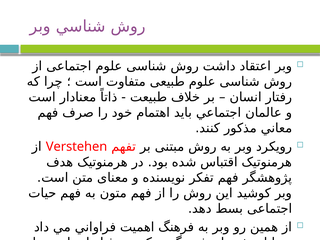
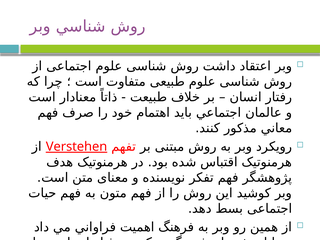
Verstehen underline: none -> present (77, 147)
